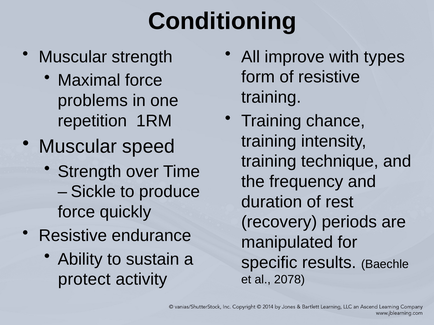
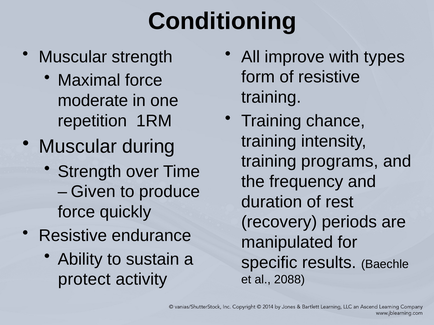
problems: problems -> moderate (93, 101)
speed: speed -> during (149, 147)
technique: technique -> programs (340, 162)
Sickle: Sickle -> Given (93, 192)
2078: 2078 -> 2088 (289, 280)
